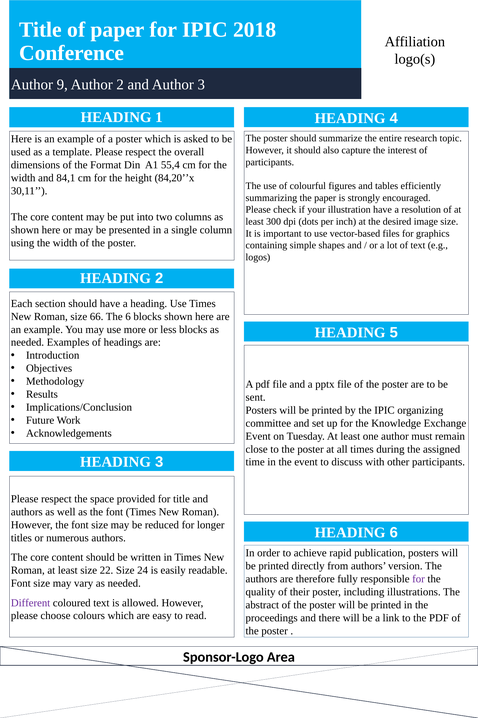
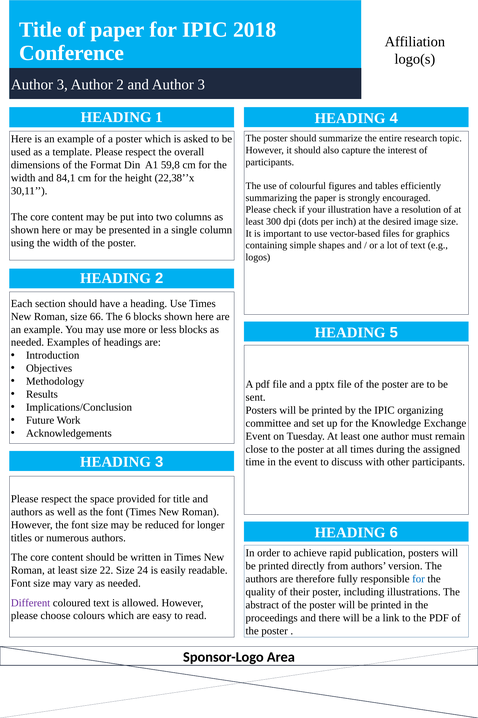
9: 9 -> 3 (62, 84)
55,4: 55,4 -> 59,8 (170, 165)
84,20’’x: 84,20’’x -> 22,38’’x (175, 178)
for colour: purple -> blue (419, 578)
